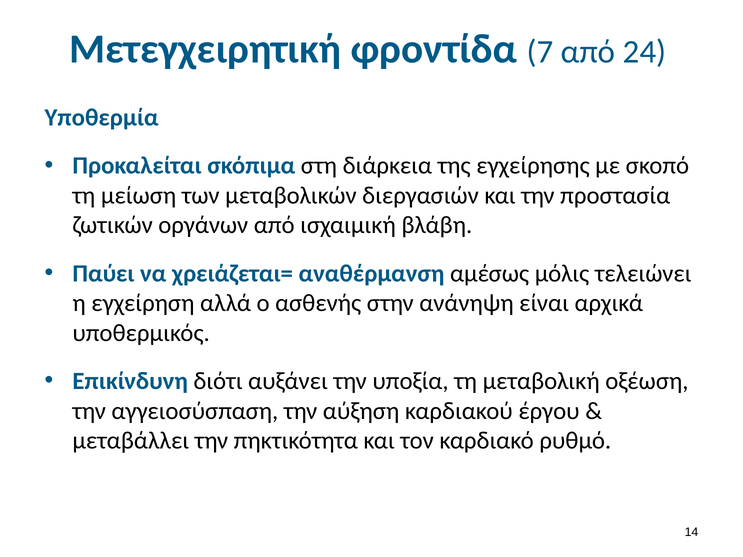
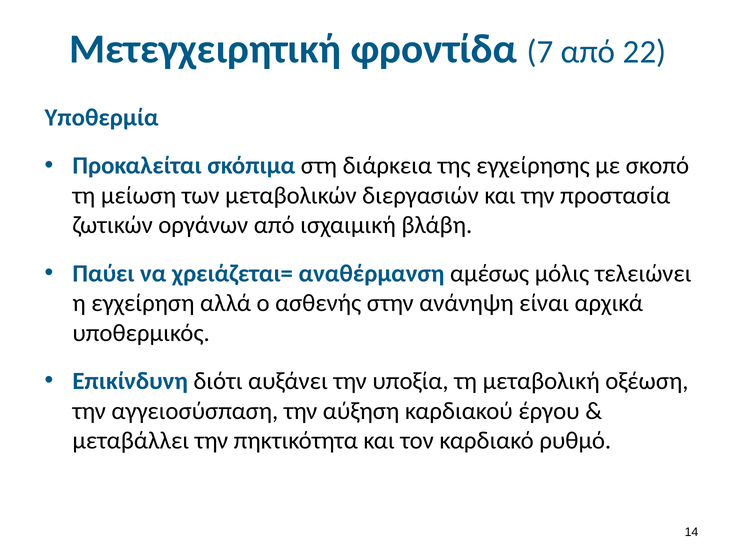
24: 24 -> 22 (645, 52)
